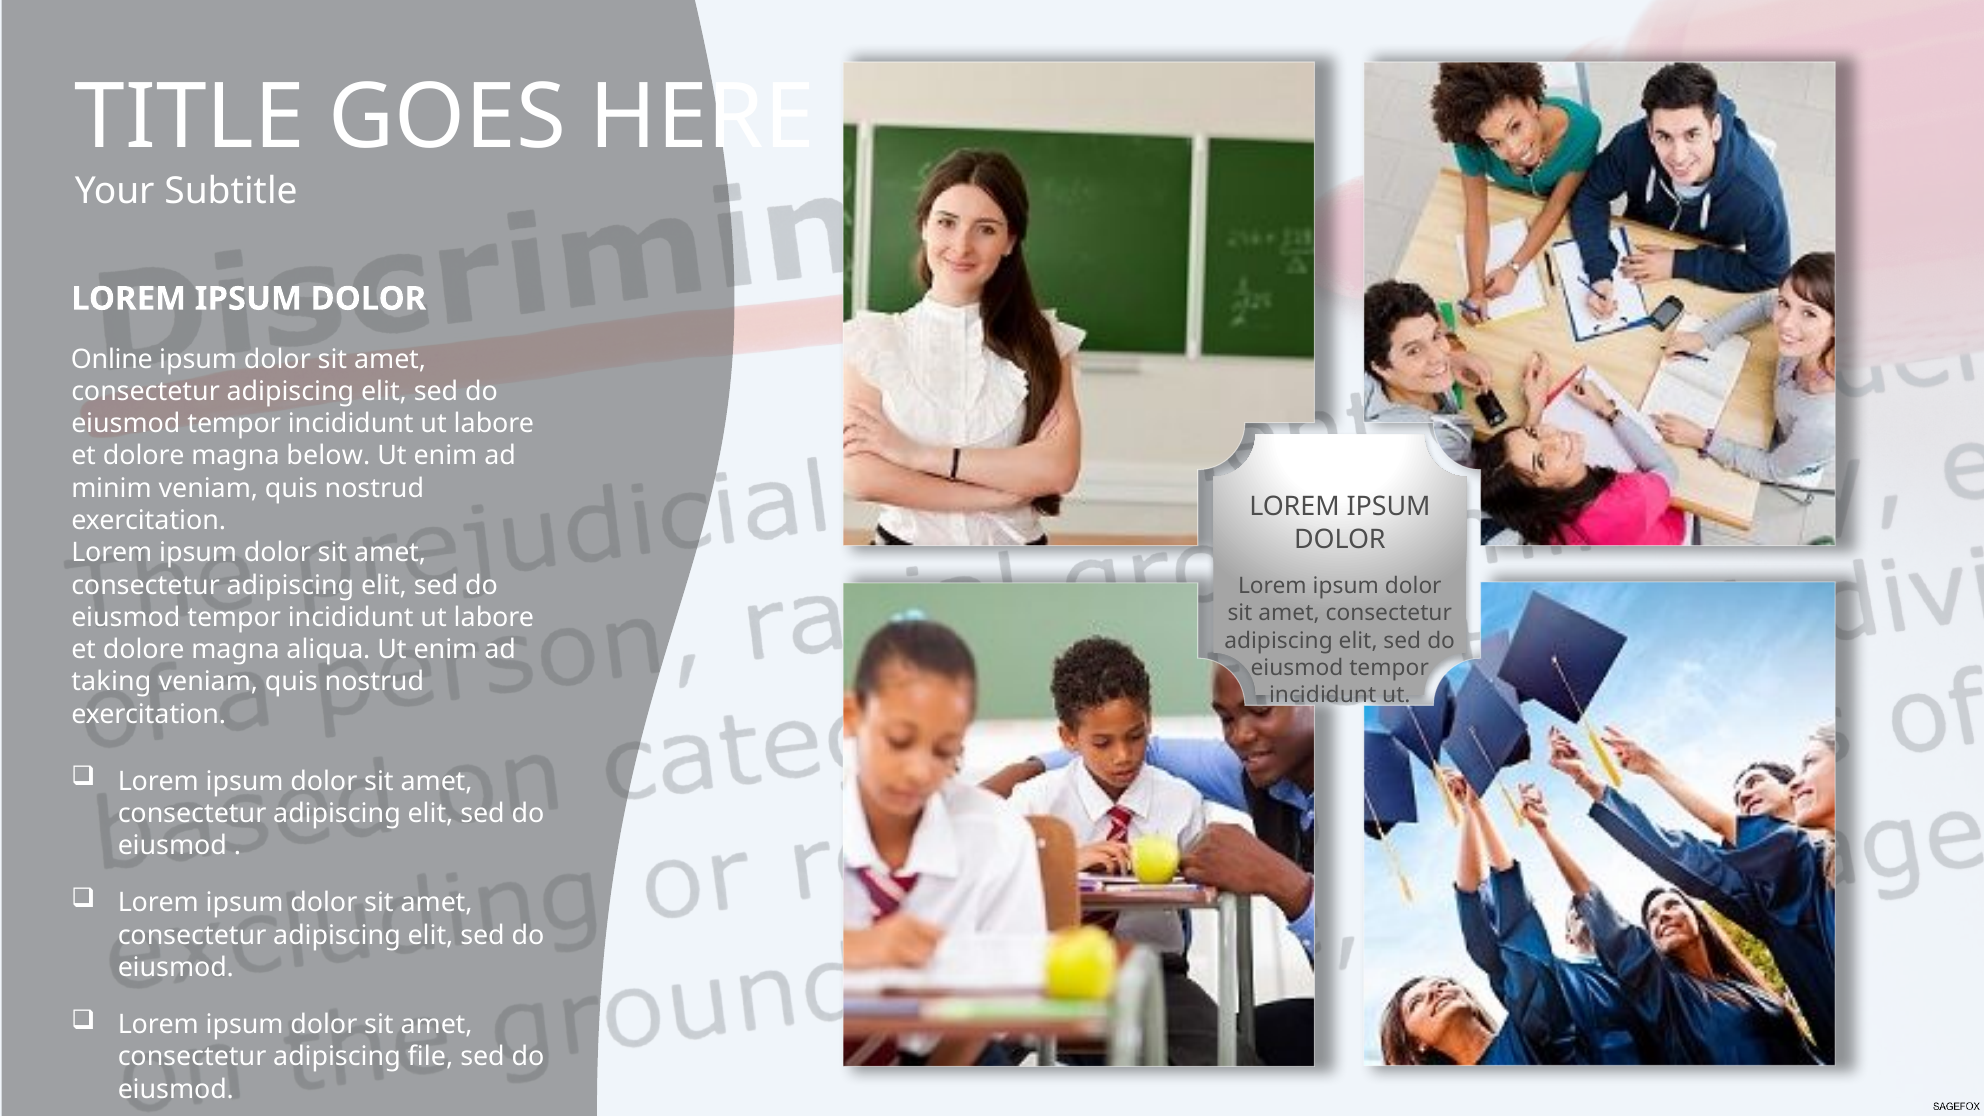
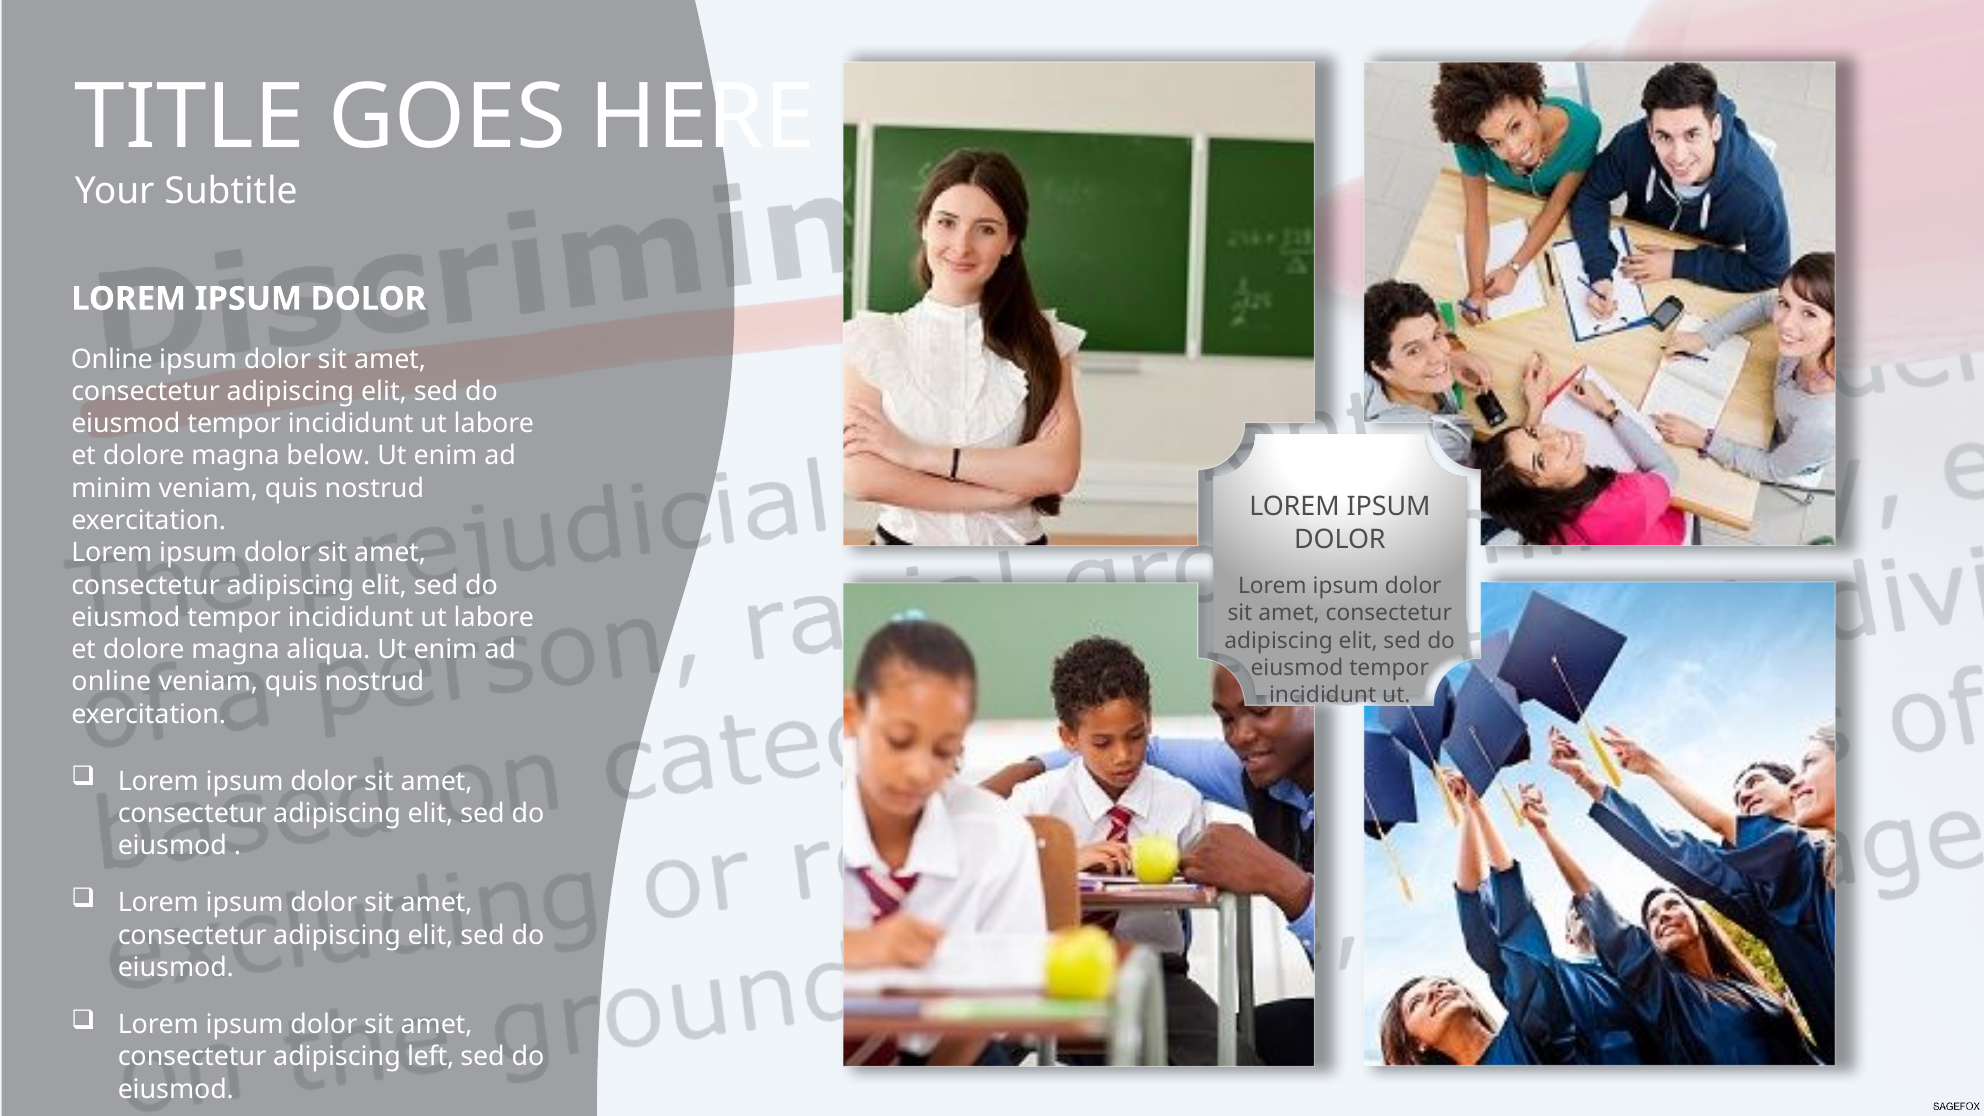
taking: taking -> online (111, 682)
file: file -> left (431, 1057)
